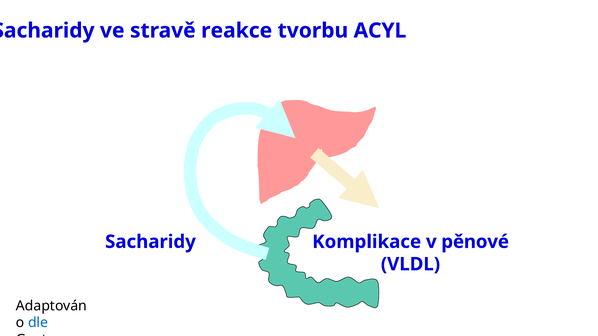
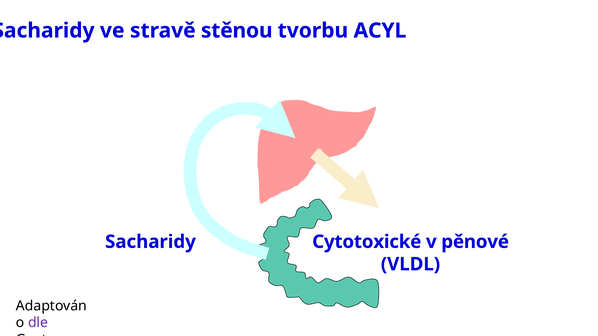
reakce: reakce -> stěnou (237, 31)
Komplikace: Komplikace -> Cytotoxické (367, 242)
dle colour: blue -> purple (38, 323)
